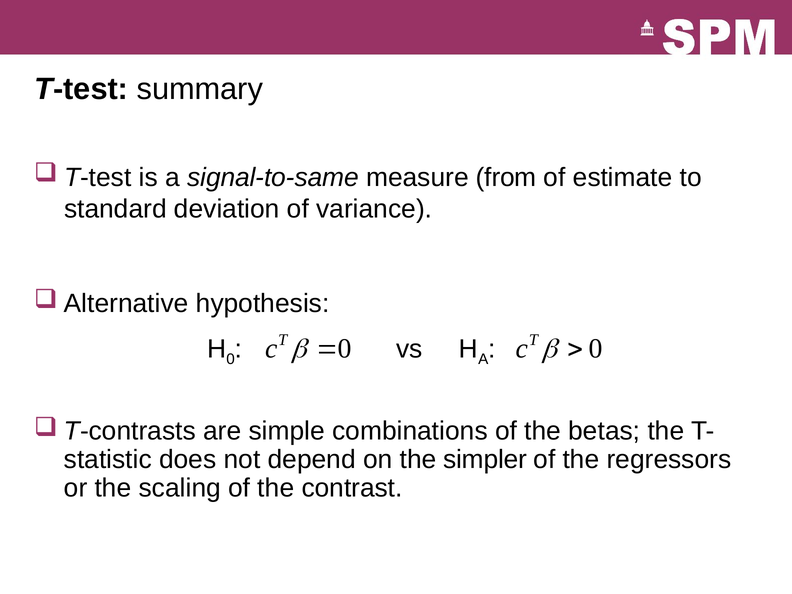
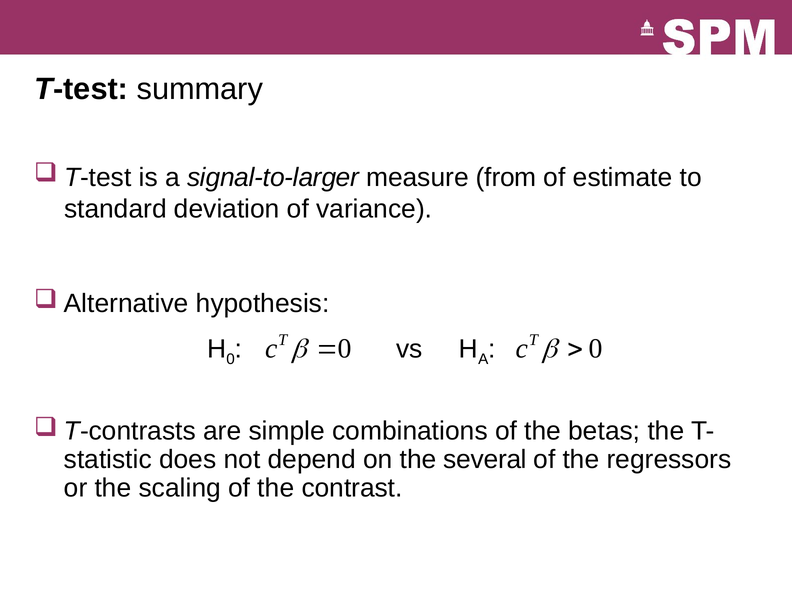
signal-to-same: signal-to-same -> signal-to-larger (273, 177)
simpler: simpler -> several (485, 460)
